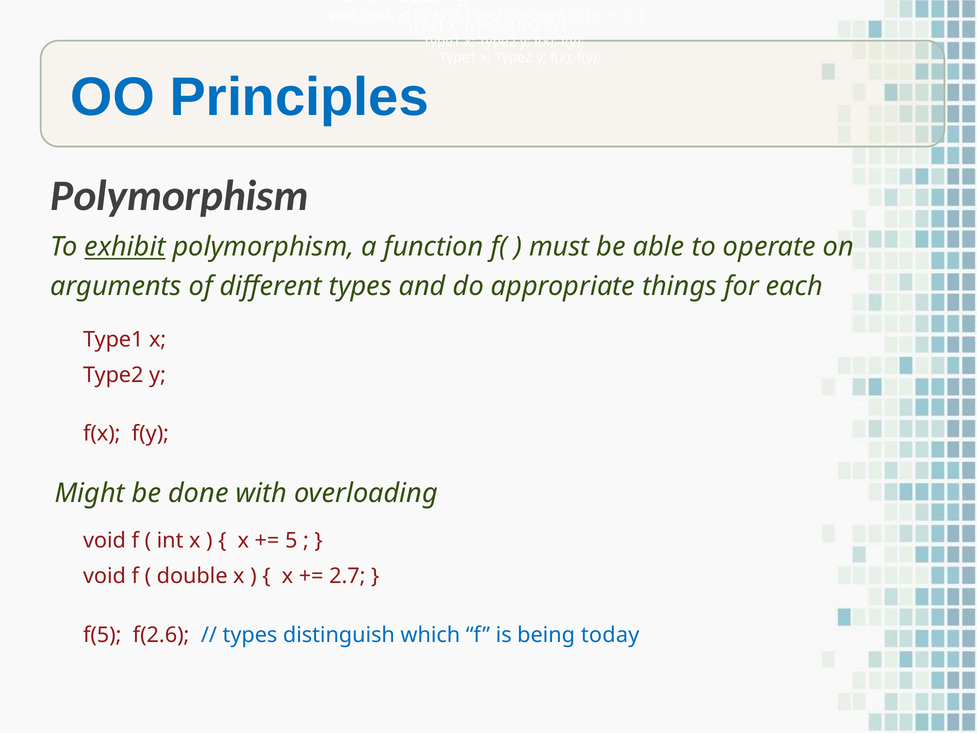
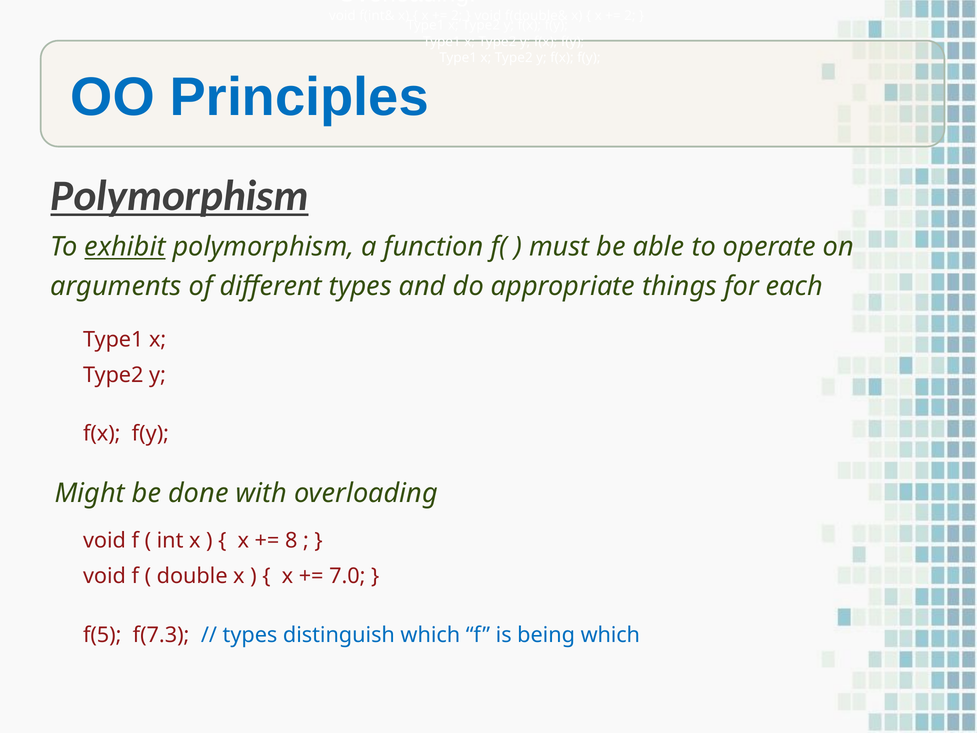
Polymorphism underline: none -> present (179, 196)
5: 5 -> 8 (291, 540)
2.7: 2.7 -> 7.0 (347, 576)
f(2.6: f(2.6 -> f(7.3 (161, 635)
being today: today -> which (610, 635)
